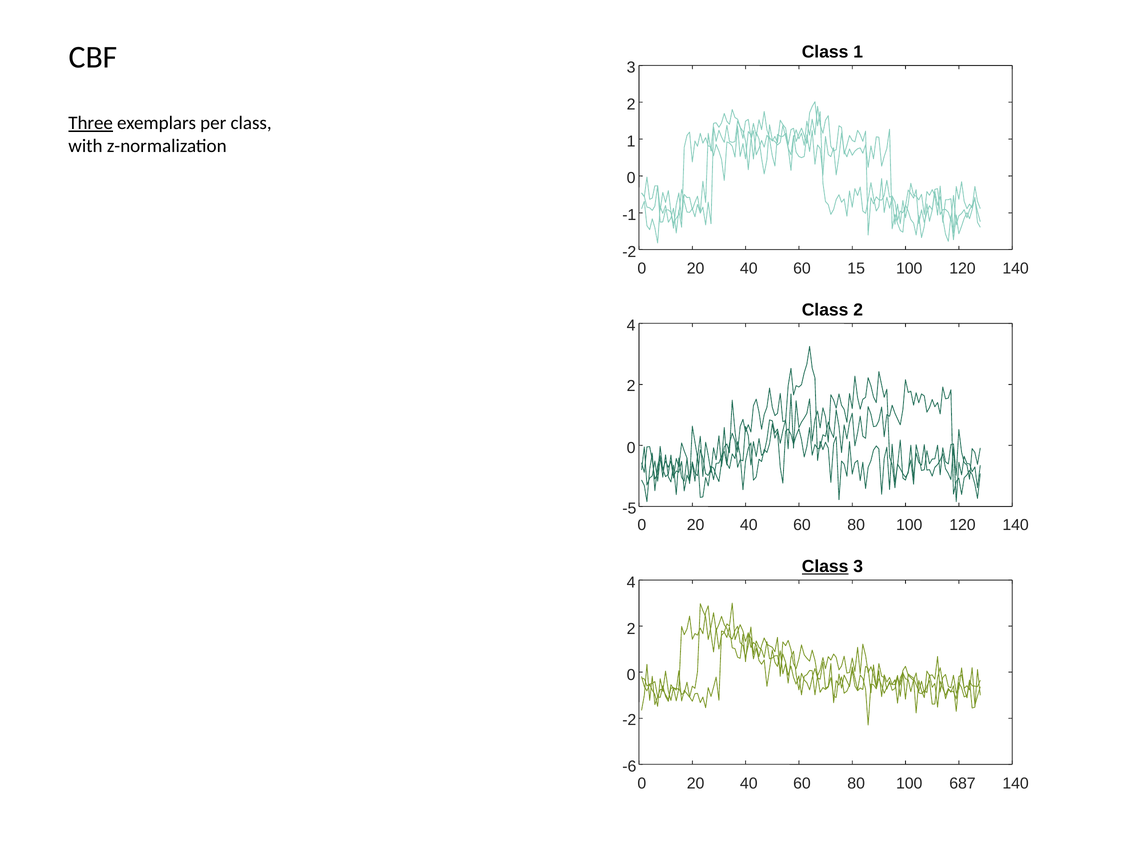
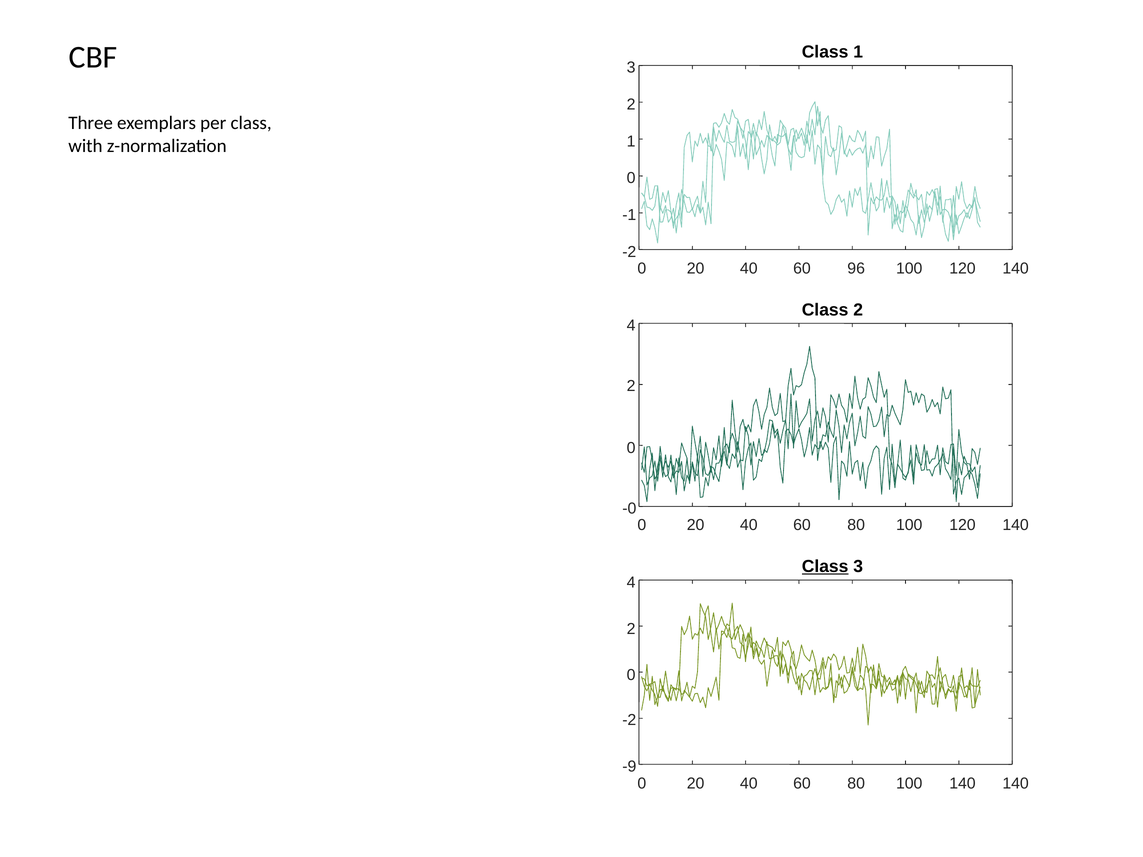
Three underline: present -> none (91, 123)
15: 15 -> 96 (856, 269)
-5: -5 -> -0 (629, 509)
-6: -6 -> -9 (629, 767)
100 687: 687 -> 140 (962, 784)
